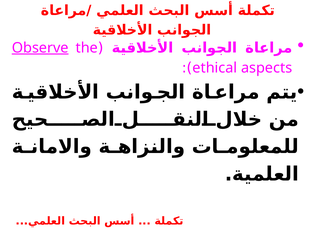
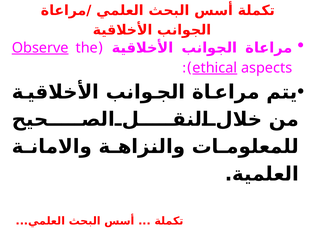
ethical underline: none -> present (215, 68)
